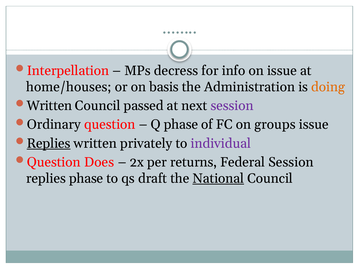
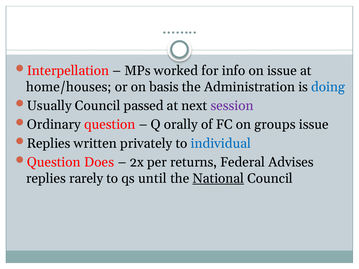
decress: decress -> worked (176, 71)
doing colour: orange -> blue (328, 87)
Written: Written -> Usually (49, 106)
Q phase: phase -> orally (181, 125)
Replies underline: present -> none (49, 144)
individual colour: purple -> blue (221, 144)
Federal Session: Session -> Advises (291, 162)
replies phase: phase -> rarely (86, 179)
draft: draft -> until (152, 179)
